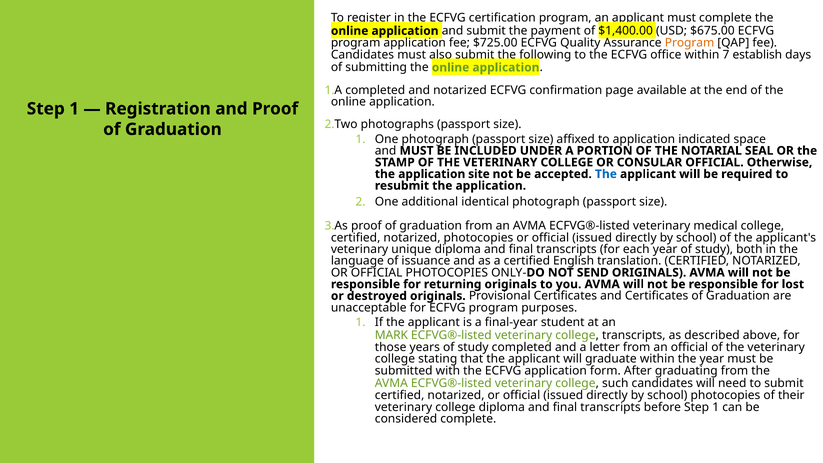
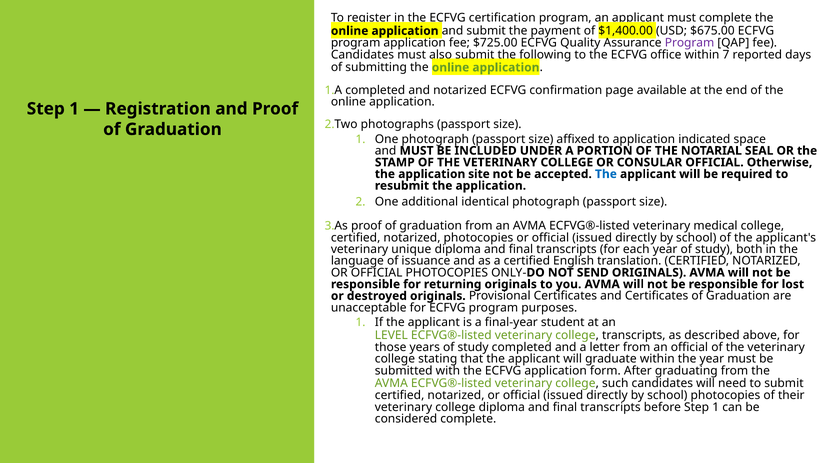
Program colour: orange -> purple (690, 43)
establish: establish -> reported (757, 55)
MARK: MARK -> LEVEL (391, 335)
